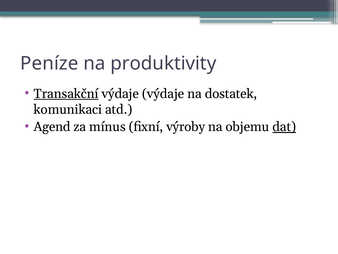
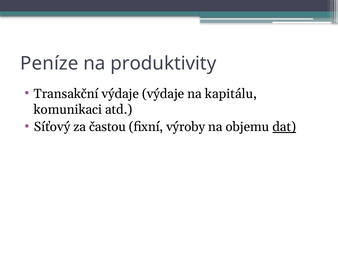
Transakční underline: present -> none (66, 94)
dostatek: dostatek -> kapitálu (231, 94)
Agend: Agend -> Síťový (52, 127)
mínus: mínus -> častou (108, 127)
